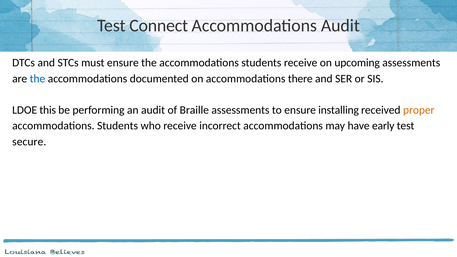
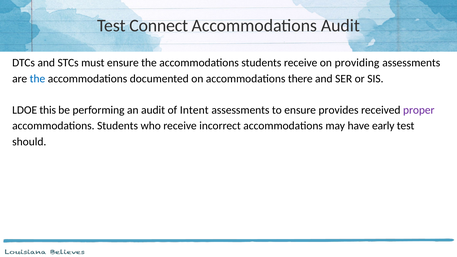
upcoming: upcoming -> providing (357, 63)
Braille: Braille -> Intent (194, 110)
installing: installing -> provides (339, 110)
proper colour: orange -> purple (419, 110)
secure: secure -> should (29, 142)
